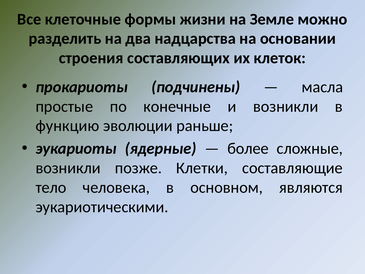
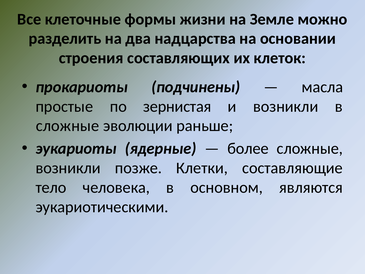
конечные: конечные -> зернистая (177, 106)
функцию: функцию -> сложные (67, 126)
